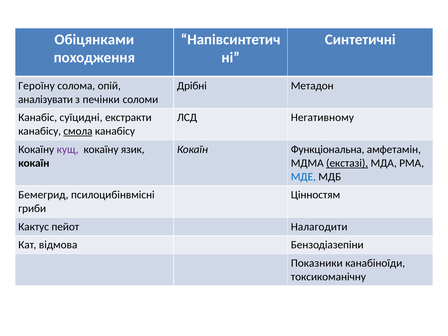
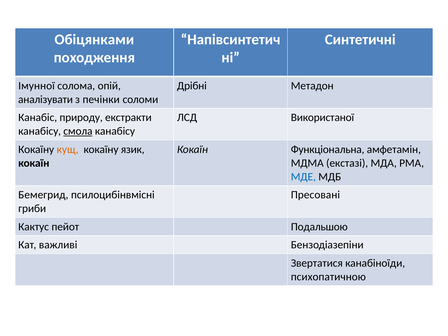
Героїну: Героїну -> Імунної (37, 86)
суїцидні: суїцидні -> природу (81, 118)
Негативному: Негативному -> Використаної (322, 118)
кущ colour: purple -> orange (68, 149)
екстазі underline: present -> none (347, 163)
Цінностям: Цінностям -> Пресовані (315, 195)
Налагодити: Налагодити -> Подальшою (319, 227)
відмова: відмова -> важливі (58, 245)
Показники: Показники -> Звертатися (317, 263)
токсикоманічну: токсикоманічну -> психопатичною (328, 277)
